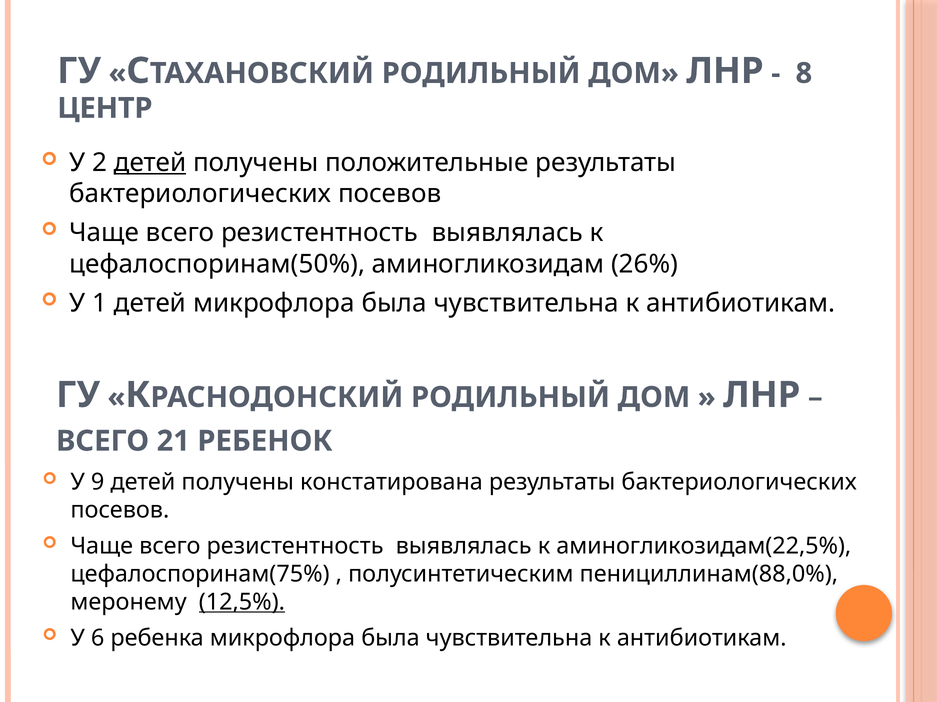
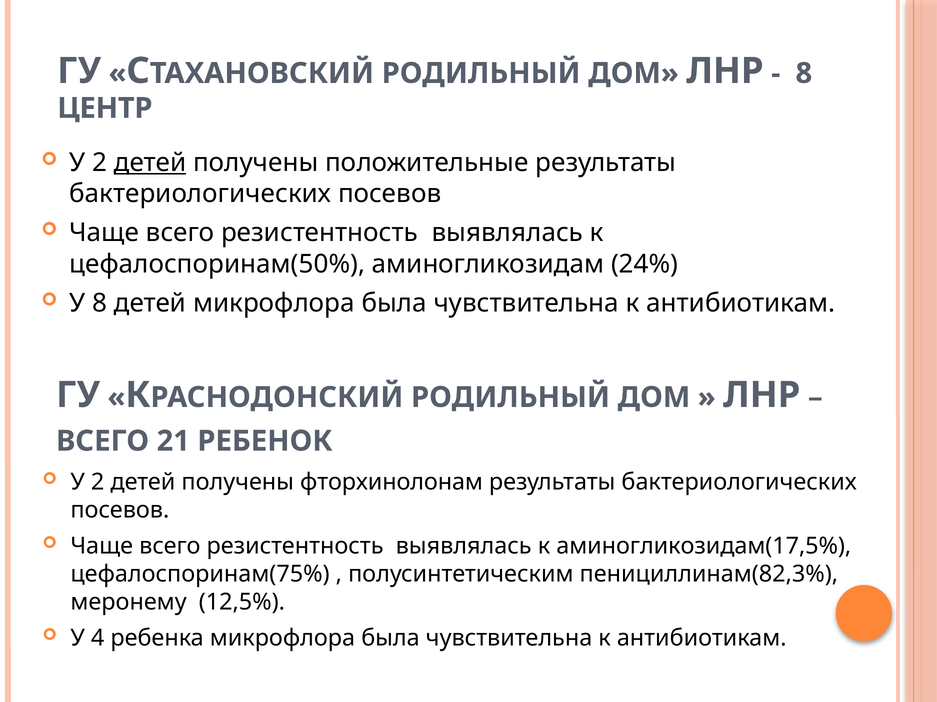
26%: 26% -> 24% (645, 264)
У 1: 1 -> 8 (100, 303)
9: 9 -> 2 (98, 482)
констатирована: констатирована -> фторхинолонам (392, 482)
аминогликозидам(22,5%: аминогликозидам(22,5% -> аминогликозидам(17,5% (704, 546)
пенициллинам(88,0%: пенициллинам(88,0% -> пенициллинам(82,3% (709, 575)
12,5% underline: present -> none (242, 603)
6: 6 -> 4 (98, 639)
